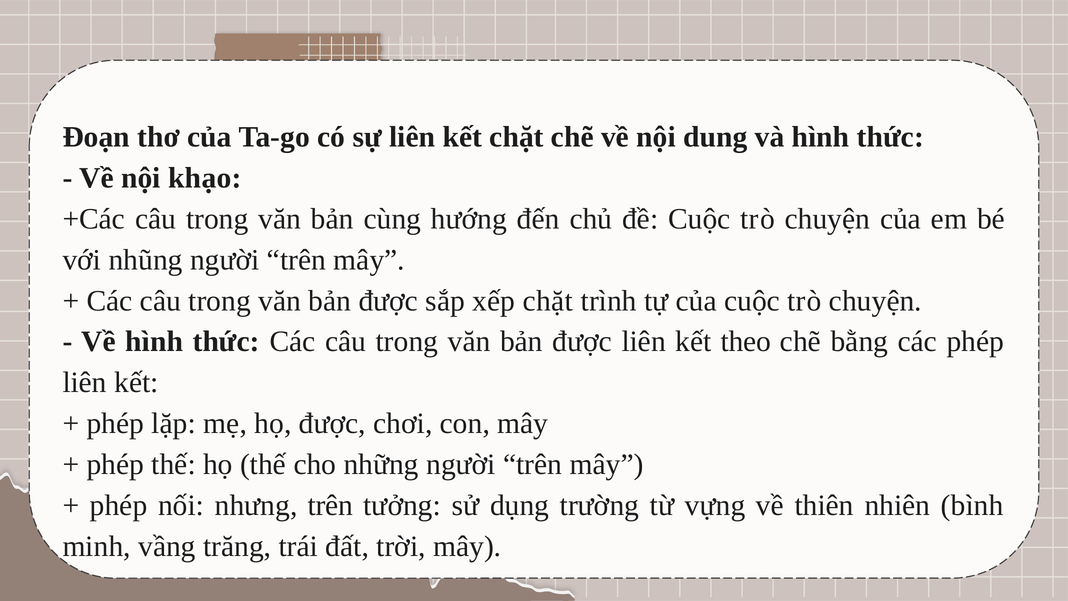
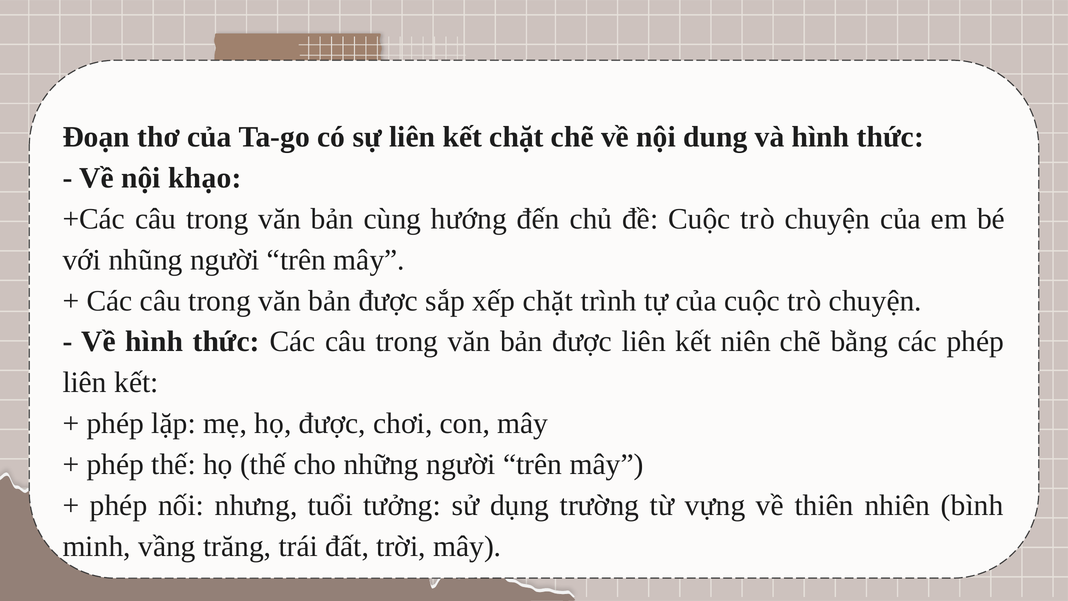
theo: theo -> niên (746, 342)
nhưng trên: trên -> tuổi (330, 505)
